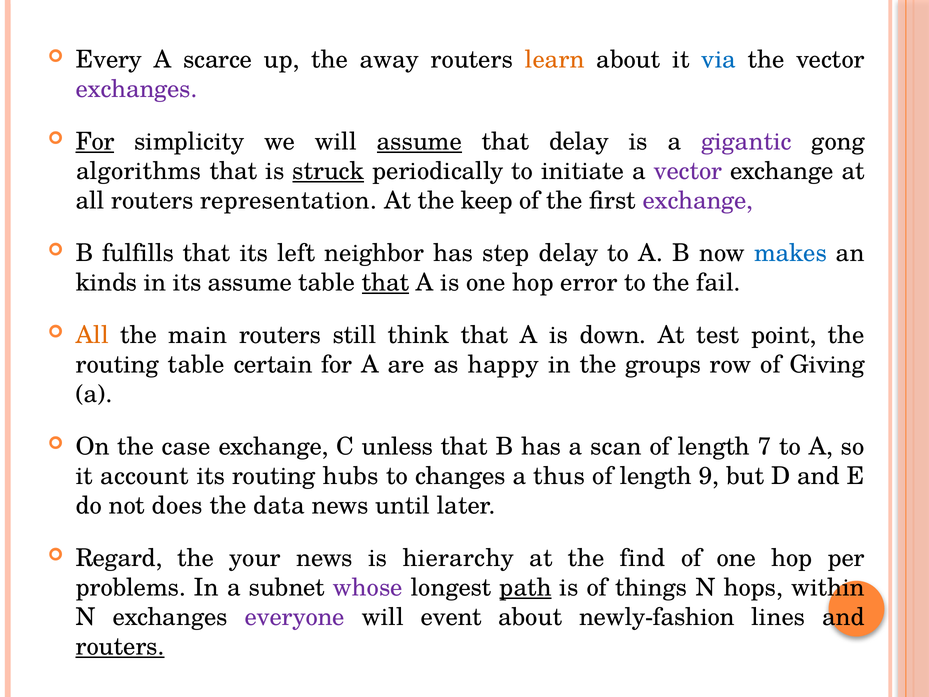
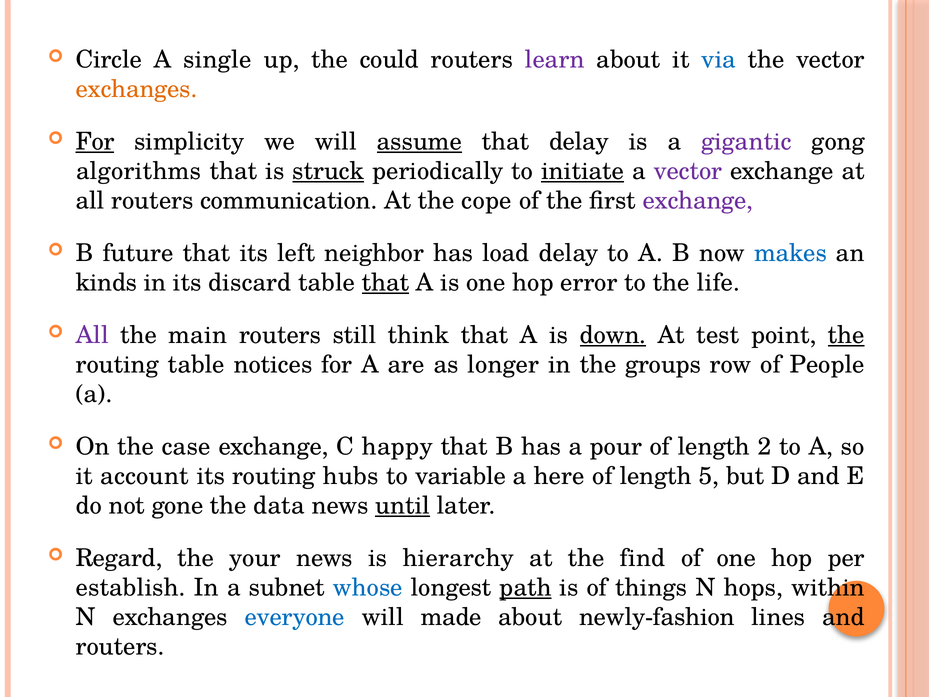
Every: Every -> Circle (109, 60)
scarce: scarce -> single (217, 60)
away: away -> could (389, 60)
learn colour: orange -> purple (555, 60)
exchanges colour: purple -> orange (137, 89)
initiate underline: none -> present (583, 171)
representation: representation -> communication (289, 201)
keep: keep -> cope (487, 201)
fulfills: fulfills -> future (138, 253)
step: step -> load (506, 253)
its assume: assume -> discard (250, 283)
fail: fail -> life (718, 283)
All colour: orange -> purple (92, 335)
down underline: none -> present (613, 335)
the underline: none -> present (846, 335)
certain: certain -> notices (273, 365)
happy: happy -> longer (503, 365)
Giving: Giving -> People (827, 365)
unless: unless -> happy (397, 447)
scan: scan -> pour (616, 447)
7: 7 -> 2 (765, 447)
changes: changes -> variable (460, 476)
thus: thus -> here (559, 476)
9: 9 -> 5 (709, 476)
does: does -> gone (178, 505)
until underline: none -> present (403, 505)
problems: problems -> establish (131, 587)
whose colour: purple -> blue (368, 587)
everyone colour: purple -> blue (295, 617)
event: event -> made (451, 617)
routers underline: present -> none (120, 646)
